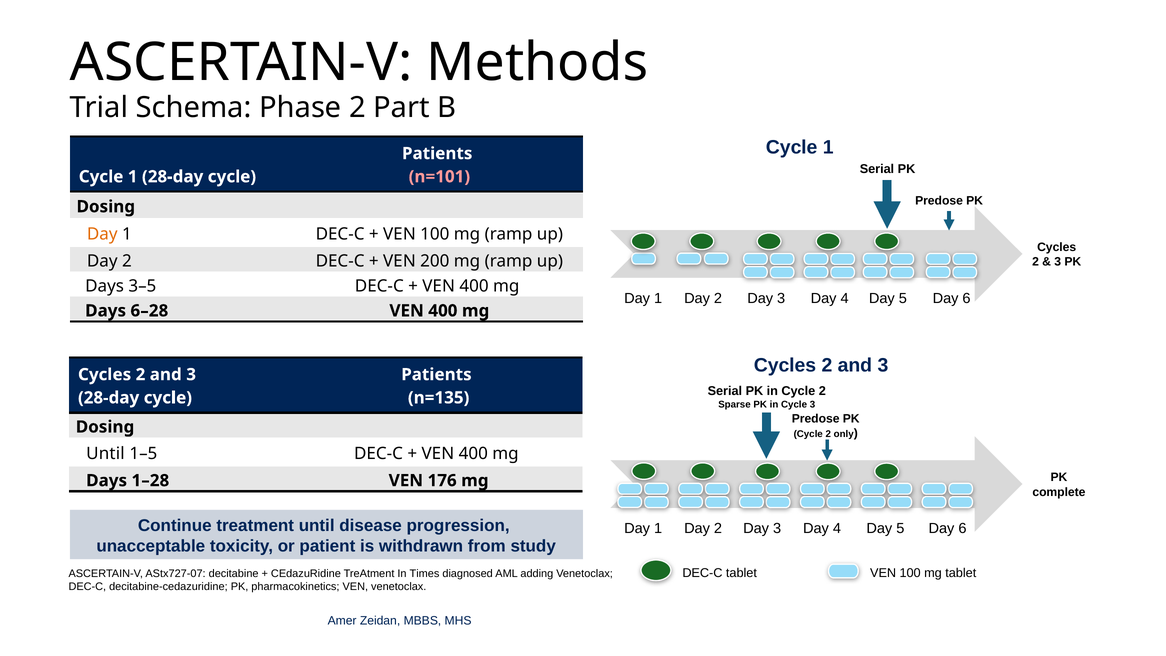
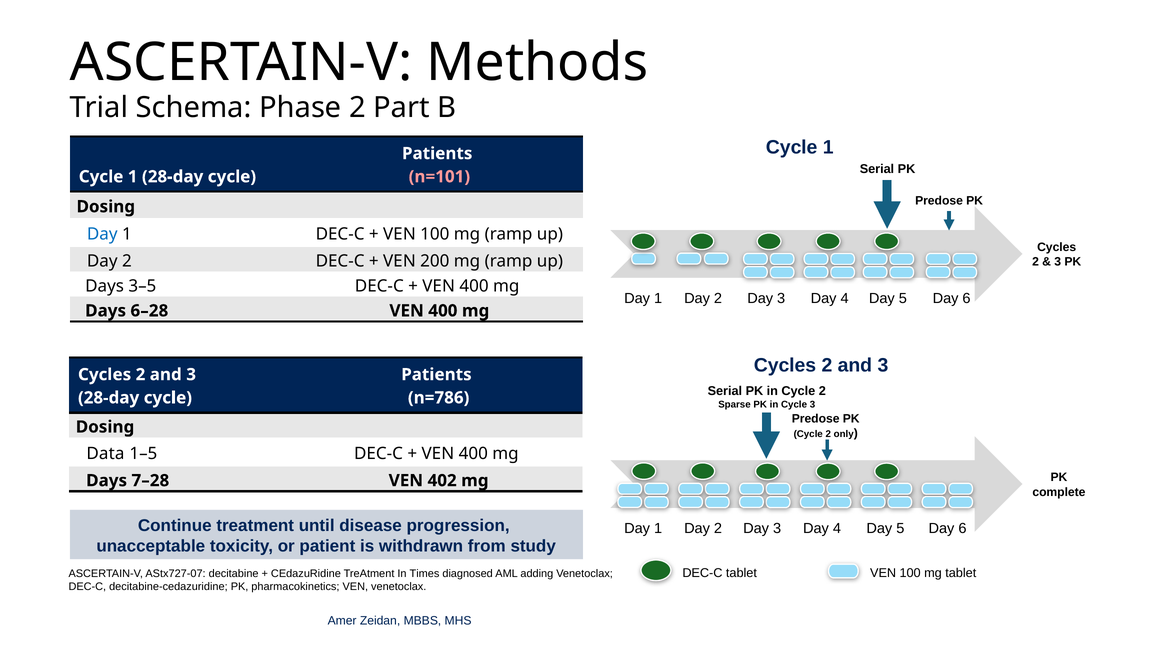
Day colour: orange -> blue (102, 234)
n=135: n=135 -> n=786 (439, 398)
Until: Until -> Data (105, 454)
1–28: 1–28 -> 7–28 (150, 481)
176: 176 -> 402 (442, 481)
